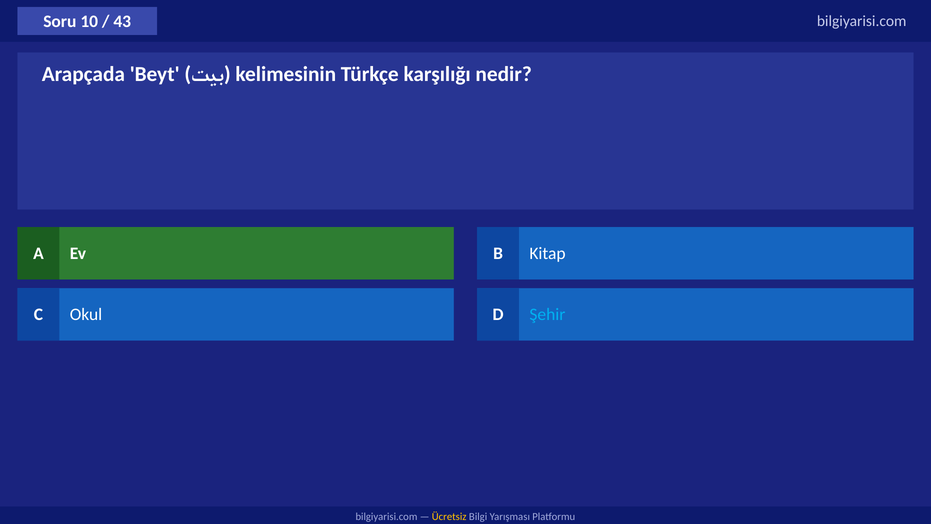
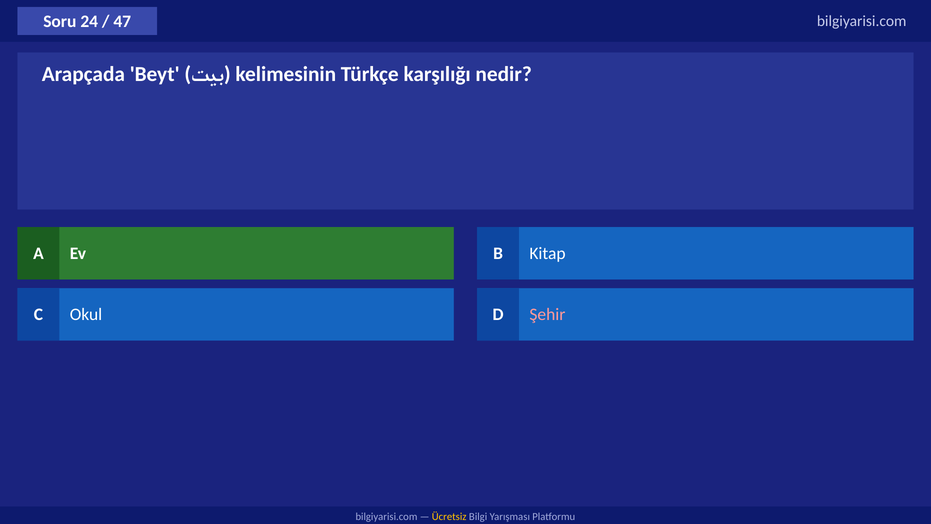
10: 10 -> 24 (89, 21)
43: 43 -> 47 (122, 21)
Şehir colour: light blue -> pink (547, 314)
